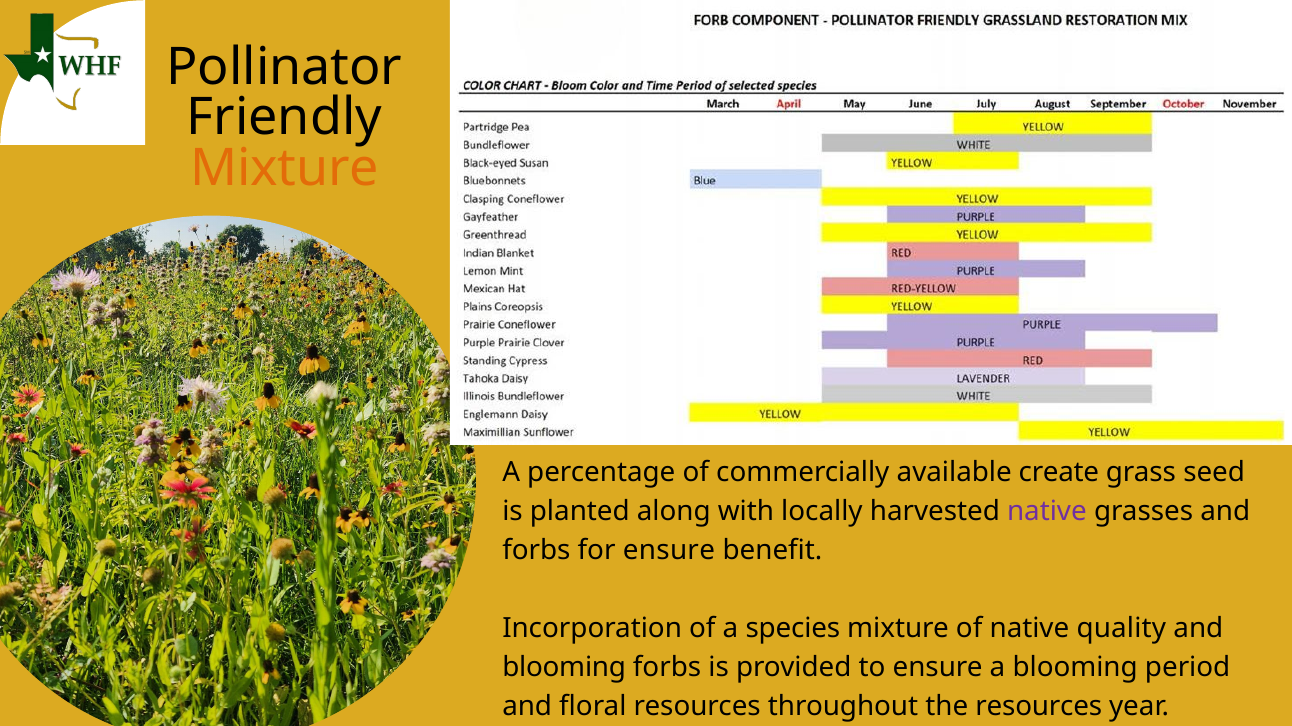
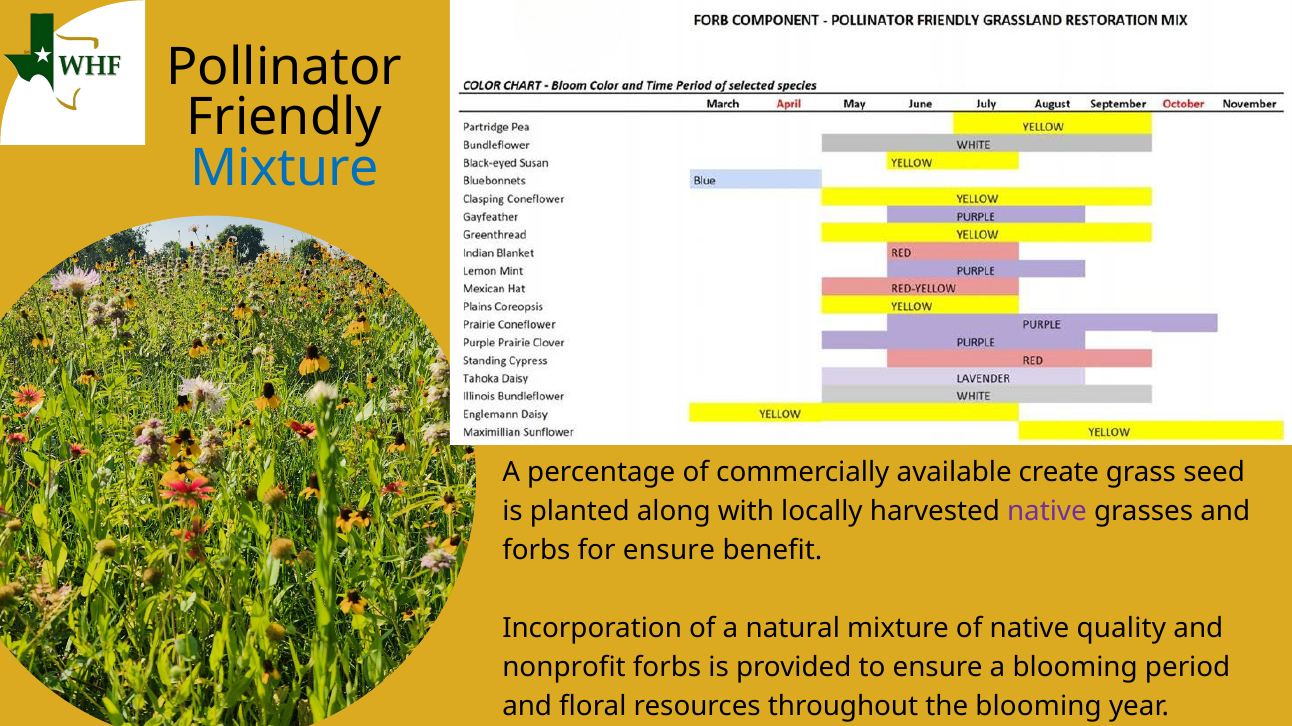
Mixture colour: orange -> blue (285, 168)
species: species -> natural (793, 629)
blooming: blooming -> nonprofit (564, 668)
the resources: resources -> blooming (1039, 707)
